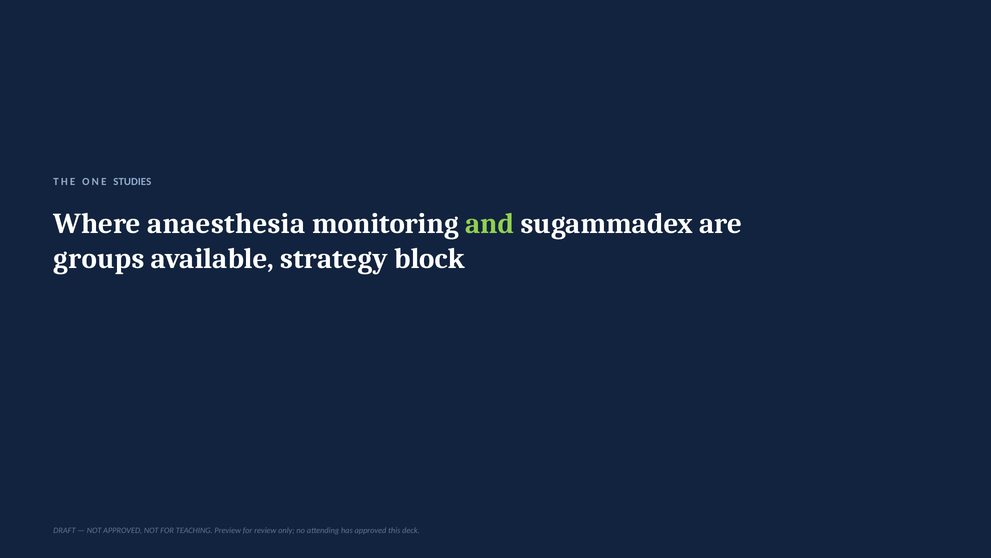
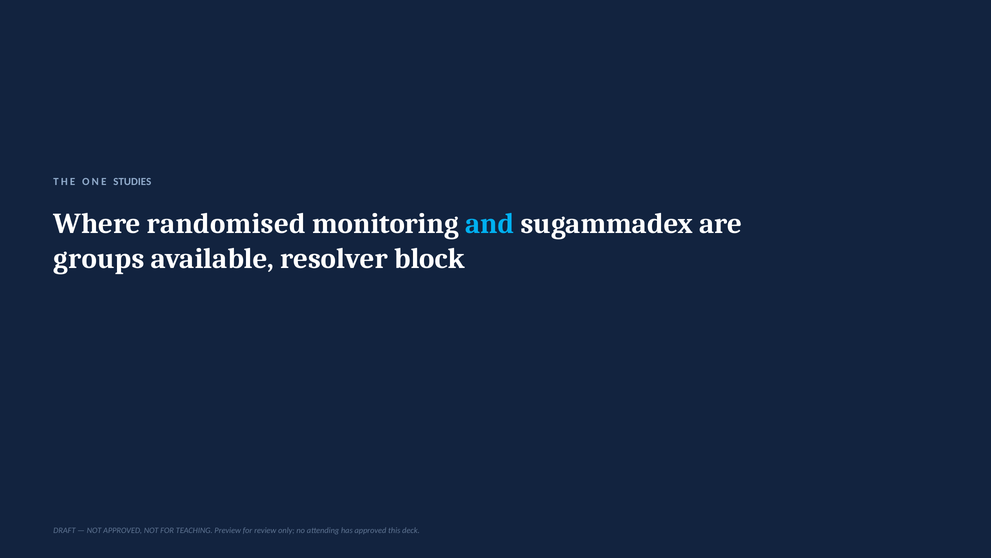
anaesthesia: anaesthesia -> randomised (226, 224)
and colour: light green -> light blue (490, 224)
strategy: strategy -> resolver (334, 258)
